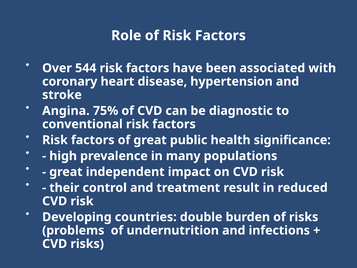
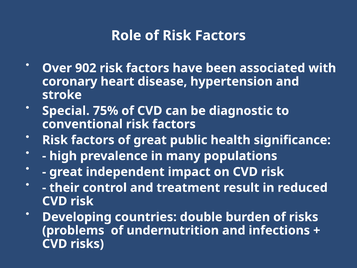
544: 544 -> 902 (86, 68)
Angina: Angina -> Special (66, 111)
